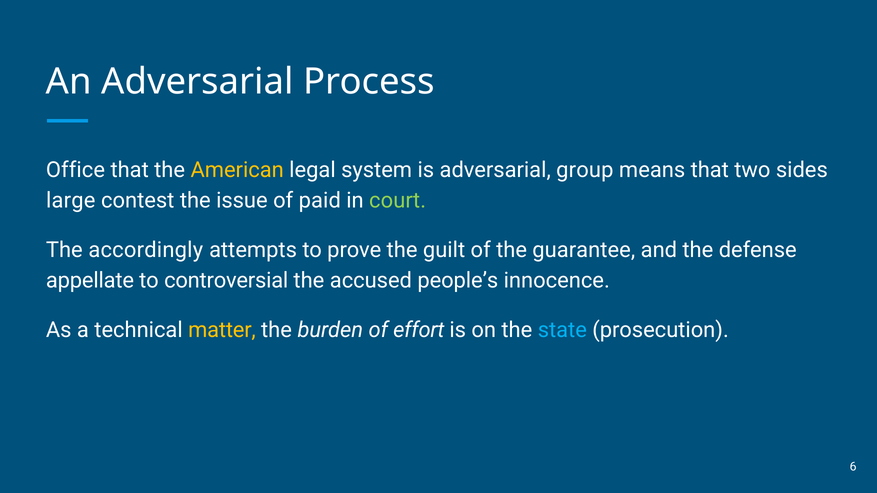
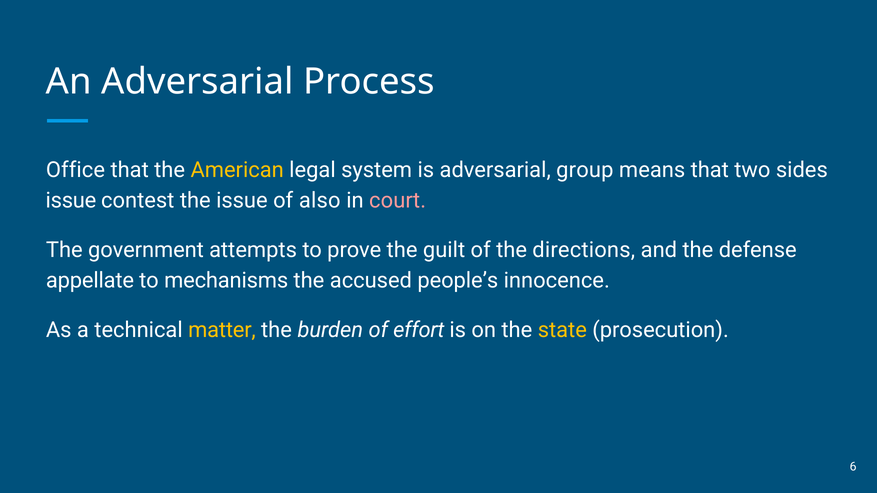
large: large -> issue (71, 201)
paid: paid -> also (320, 201)
court colour: light green -> pink (398, 201)
accordingly: accordingly -> government (146, 250)
guarantee: guarantee -> directions (584, 250)
controversial: controversial -> mechanisms (226, 280)
state colour: light blue -> yellow (562, 330)
